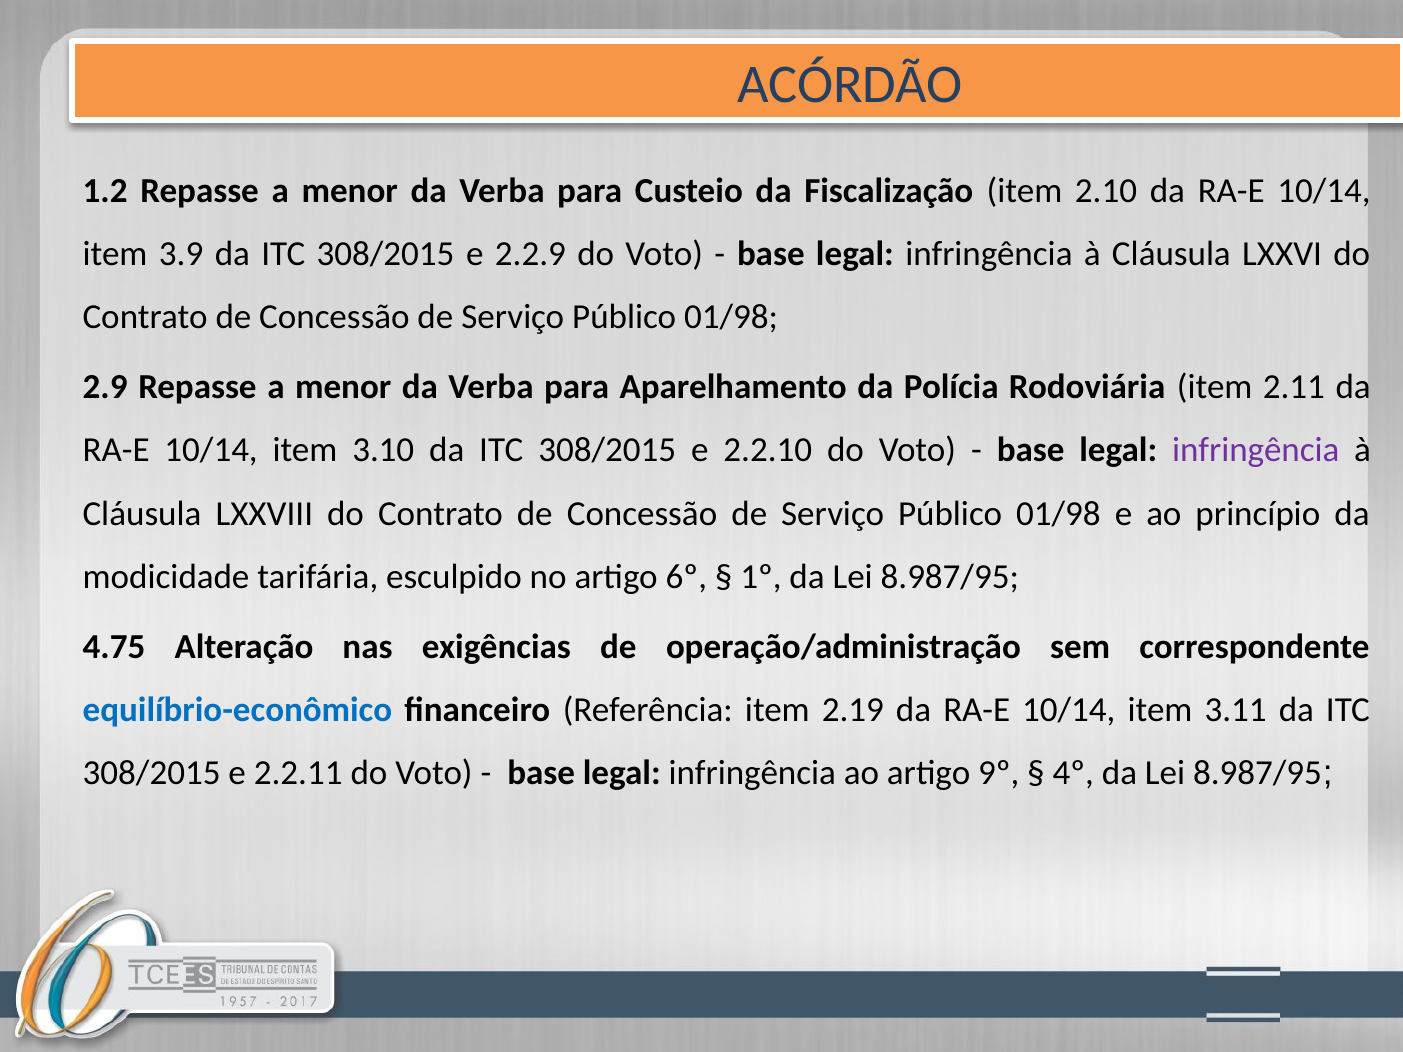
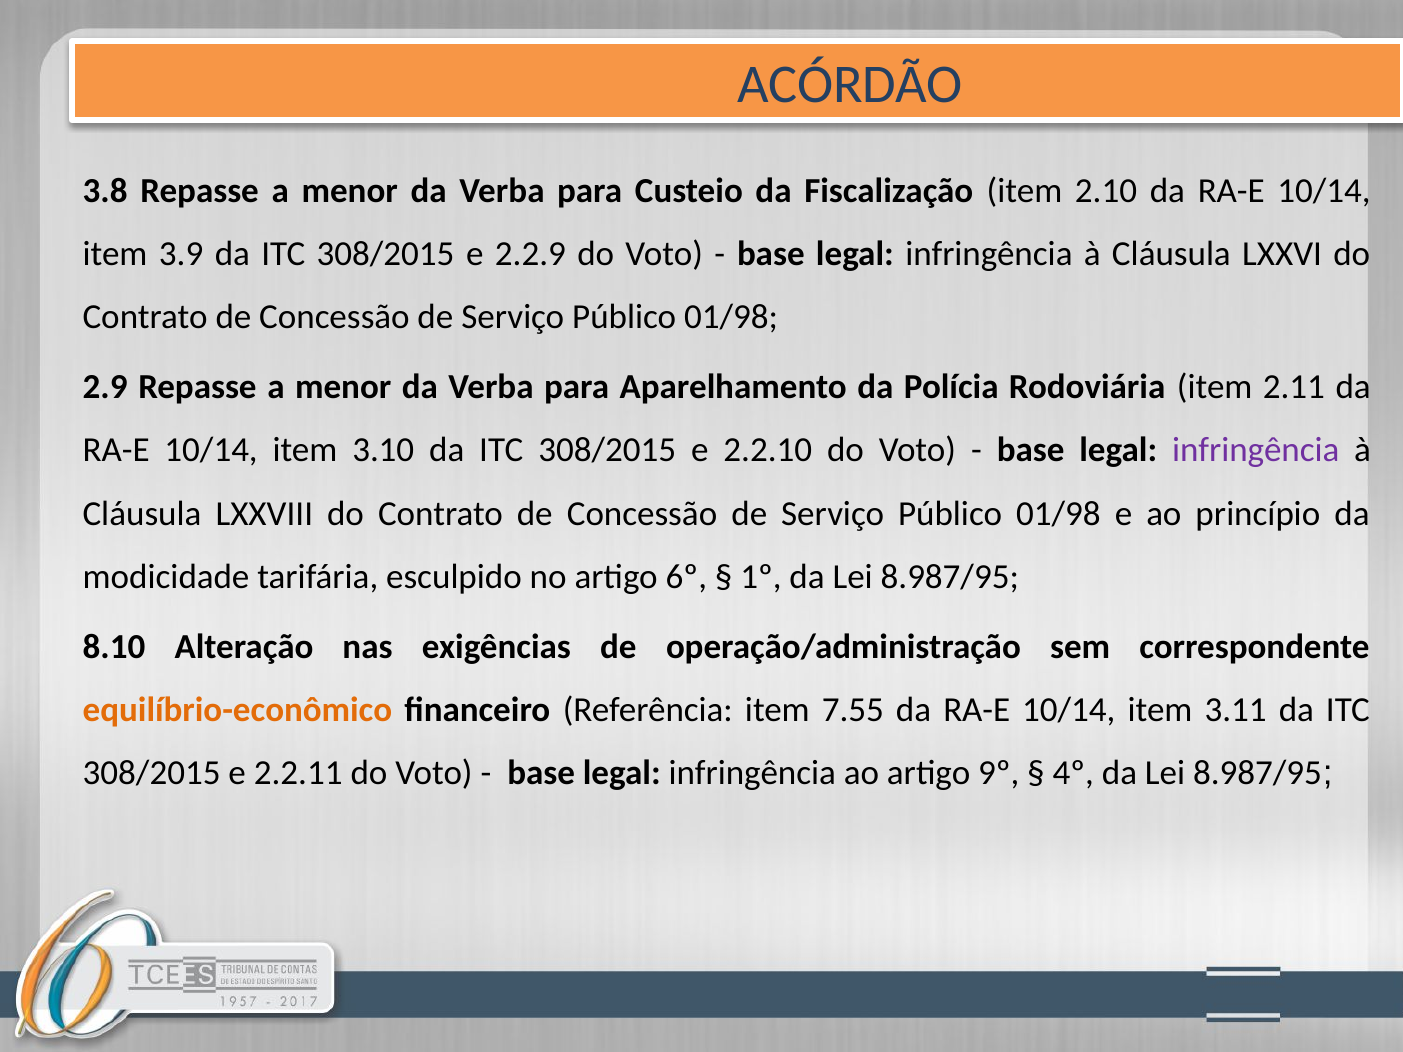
1.2: 1.2 -> 3.8 (105, 191)
4.75: 4.75 -> 8.10 (114, 647)
equilíbrio-econômico colour: blue -> orange (237, 710)
2.19: 2.19 -> 7.55 (853, 710)
